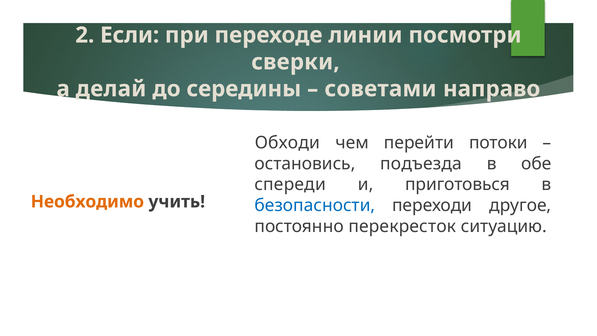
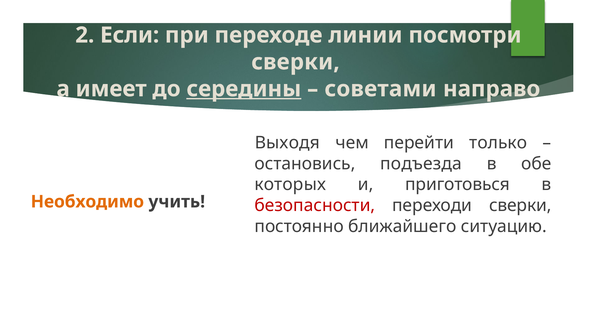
делай: делай -> имеет (111, 89)
середины underline: none -> present (244, 89)
Обходи: Обходи -> Выходя (287, 143)
потоки: потоки -> только (498, 143)
спереди: спереди -> которых (290, 184)
безопасности colour: blue -> red (315, 205)
переходи другое: другое -> сверки (520, 205)
перекресток: перекресток -> ближайшего (402, 226)
